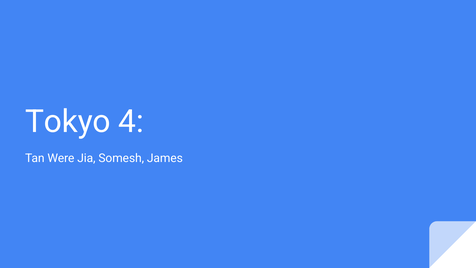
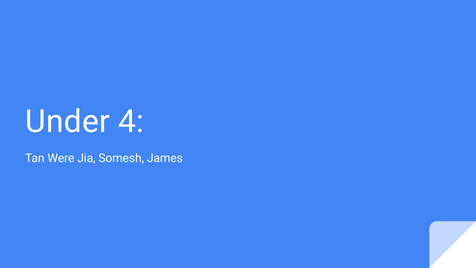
Tokyo: Tokyo -> Under (68, 122)
